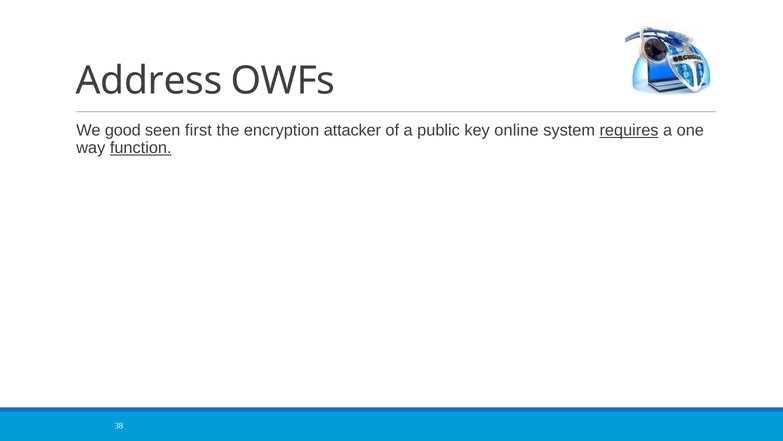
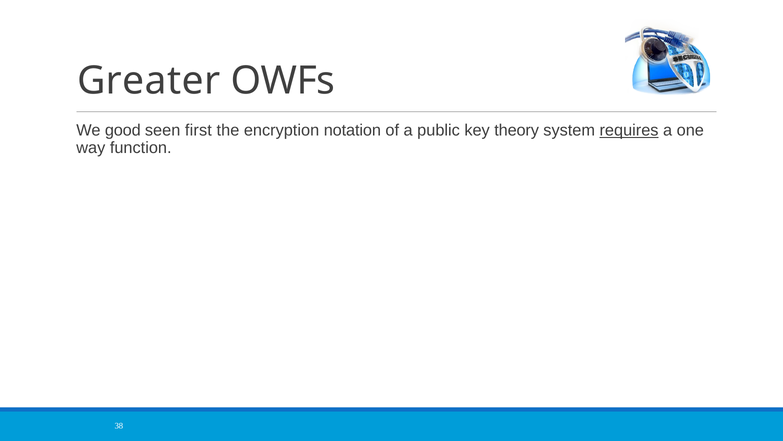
Address: Address -> Greater (149, 81)
attacker: attacker -> notation (352, 130)
online: online -> theory (517, 130)
function underline: present -> none (141, 148)
